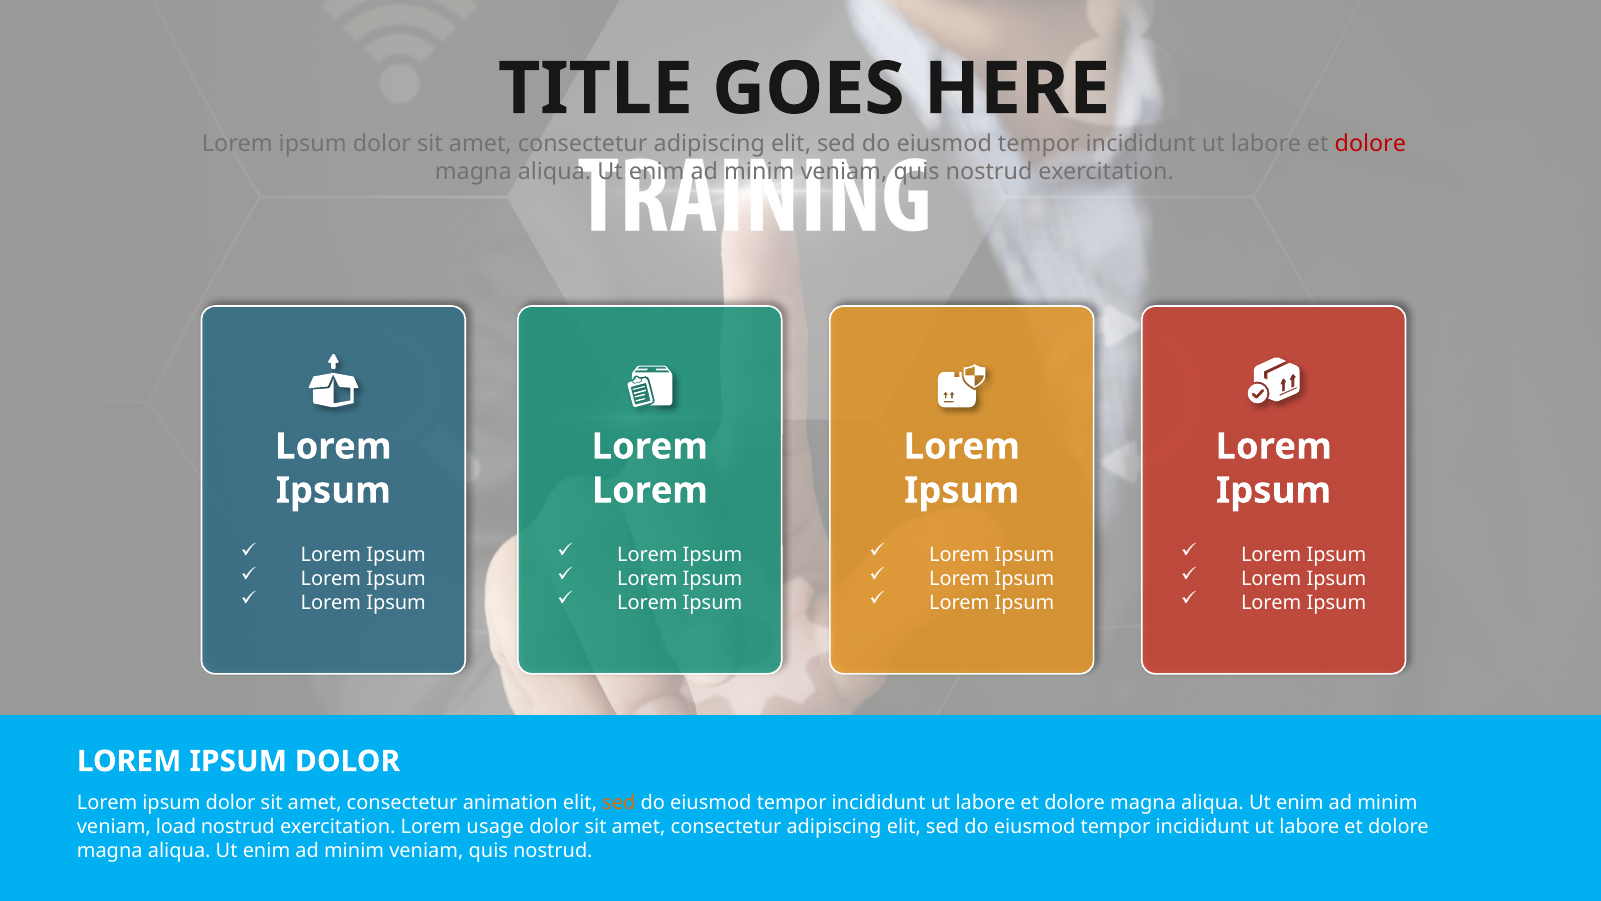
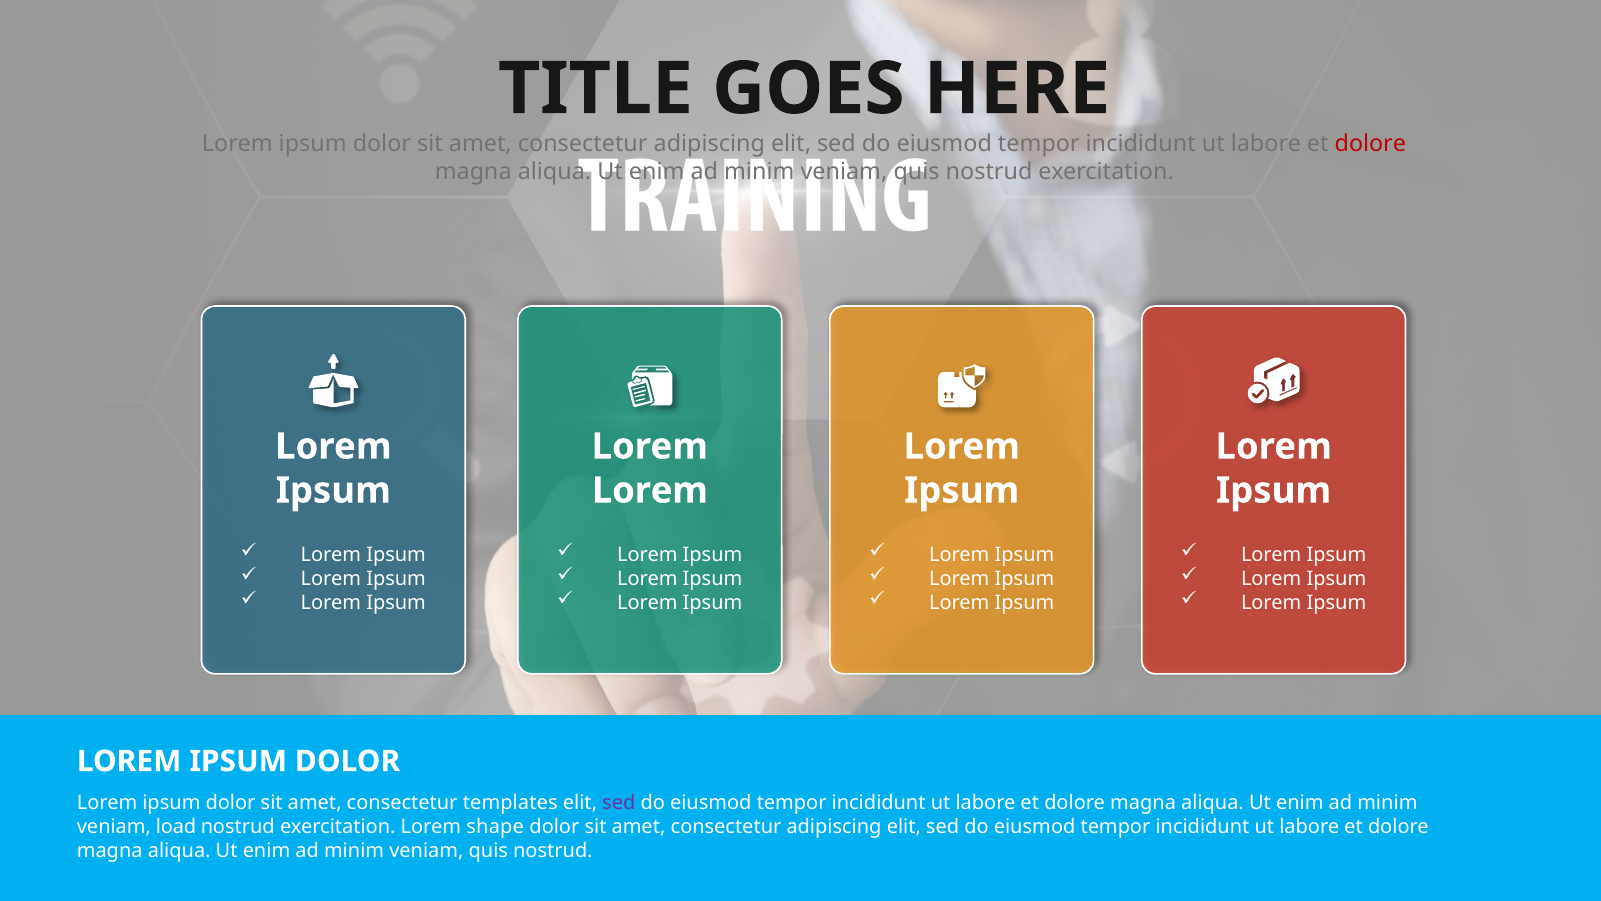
animation: animation -> templates (510, 802)
sed colour: orange -> purple (619, 802)
usage: usage -> shape (495, 826)
